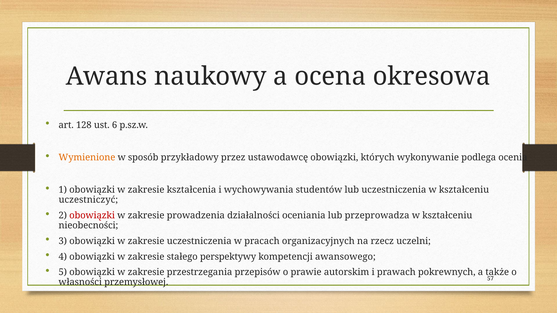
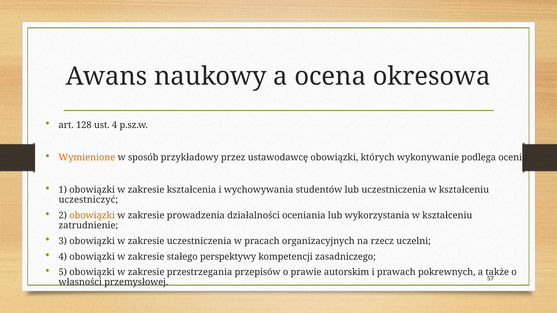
ust 6: 6 -> 4 (115, 125)
obowiązki colour: red -> orange (92, 216)
przeprowadza: przeprowadza -> wykorzystania (377, 216)
nieobecności: nieobecności -> zatrudnienie (88, 226)
awansowego: awansowego -> zasadniczego (345, 257)
